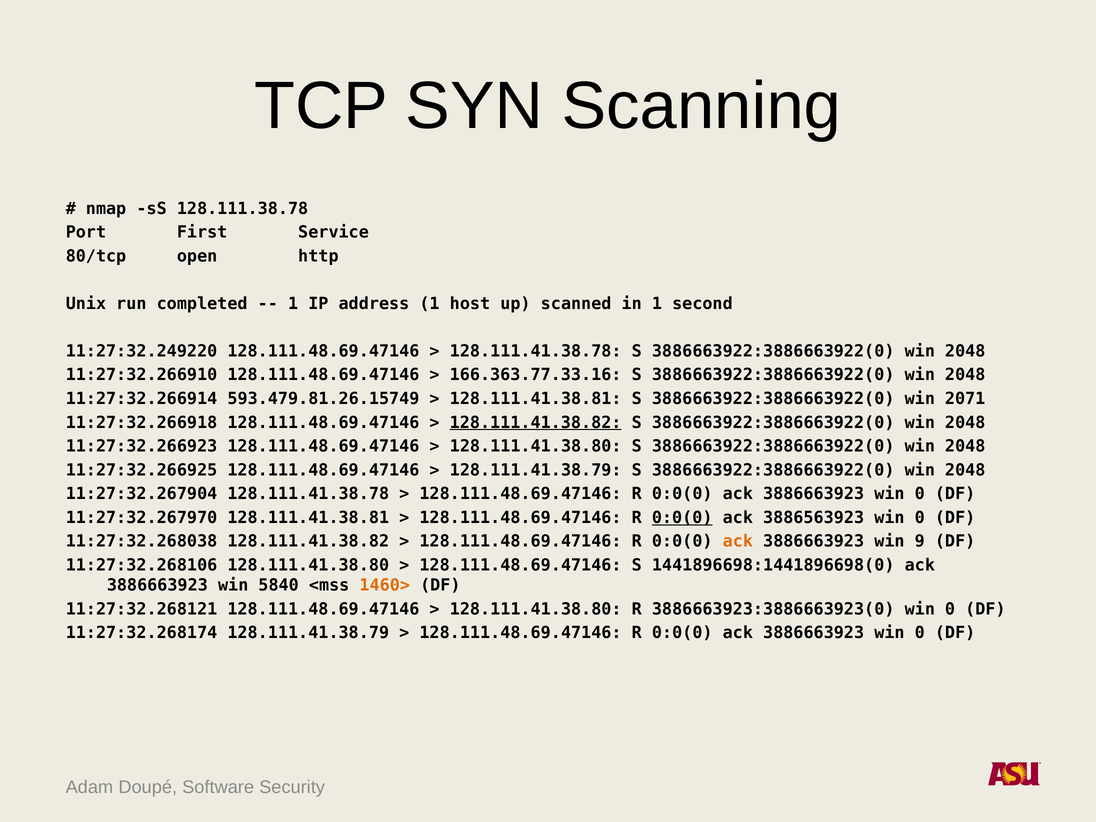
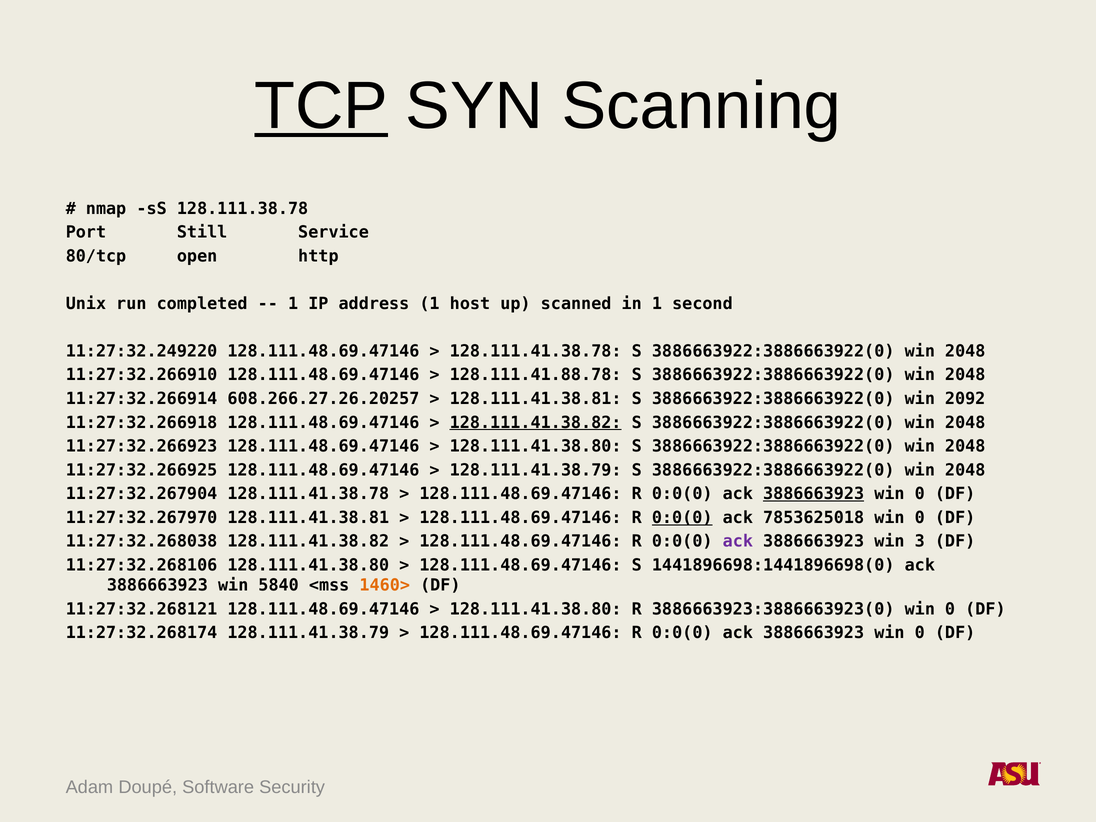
TCP underline: none -> present (321, 106)
First: First -> Still (202, 232)
166.363.77.33.16: 166.363.77.33.16 -> 128.111.41.88.78 (536, 375)
593.479.81.26.15749: 593.479.81.26.15749 -> 608.266.27.26.20257 (323, 399)
2071: 2071 -> 2092 (965, 399)
3886663923 underline: none -> present (814, 494)
3886563923: 3886563923 -> 7853625018 (814, 518)
ack colour: orange -> purple (738, 541)
9: 9 -> 3 (920, 541)
